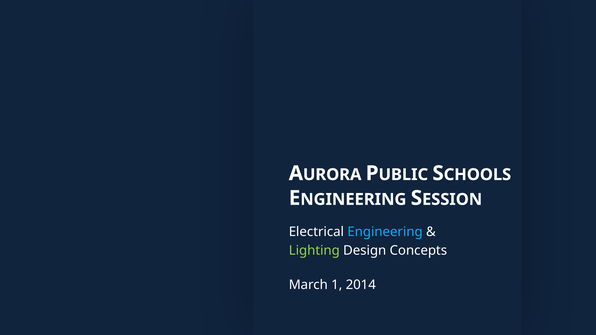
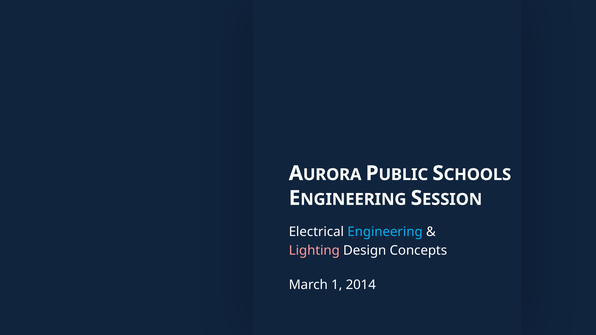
Lighting colour: light green -> pink (314, 251)
